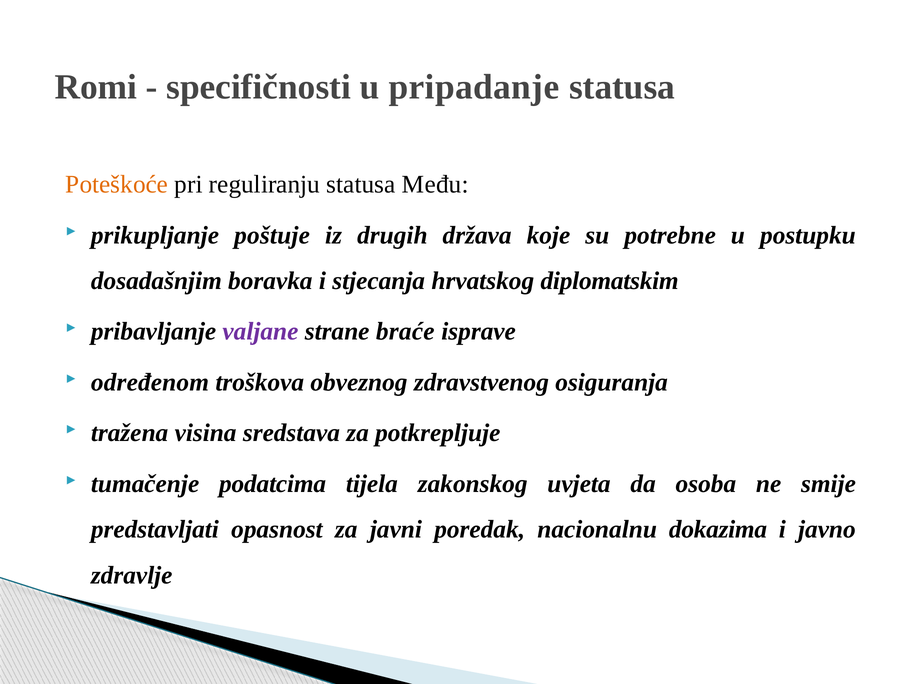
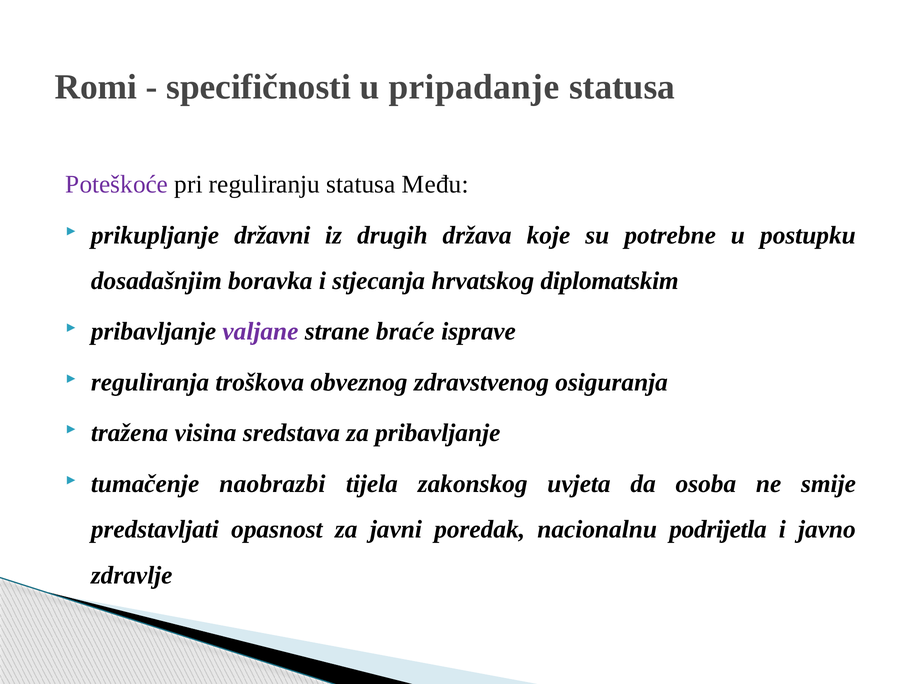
Poteškoće colour: orange -> purple (117, 184)
poštuje: poštuje -> državni (272, 235)
određenom: određenom -> reguliranja (150, 382)
za potkrepljuje: potkrepljuje -> pribavljanje (438, 433)
podatcima: podatcima -> naobrazbi (272, 483)
dokazima: dokazima -> podrijetla (718, 529)
